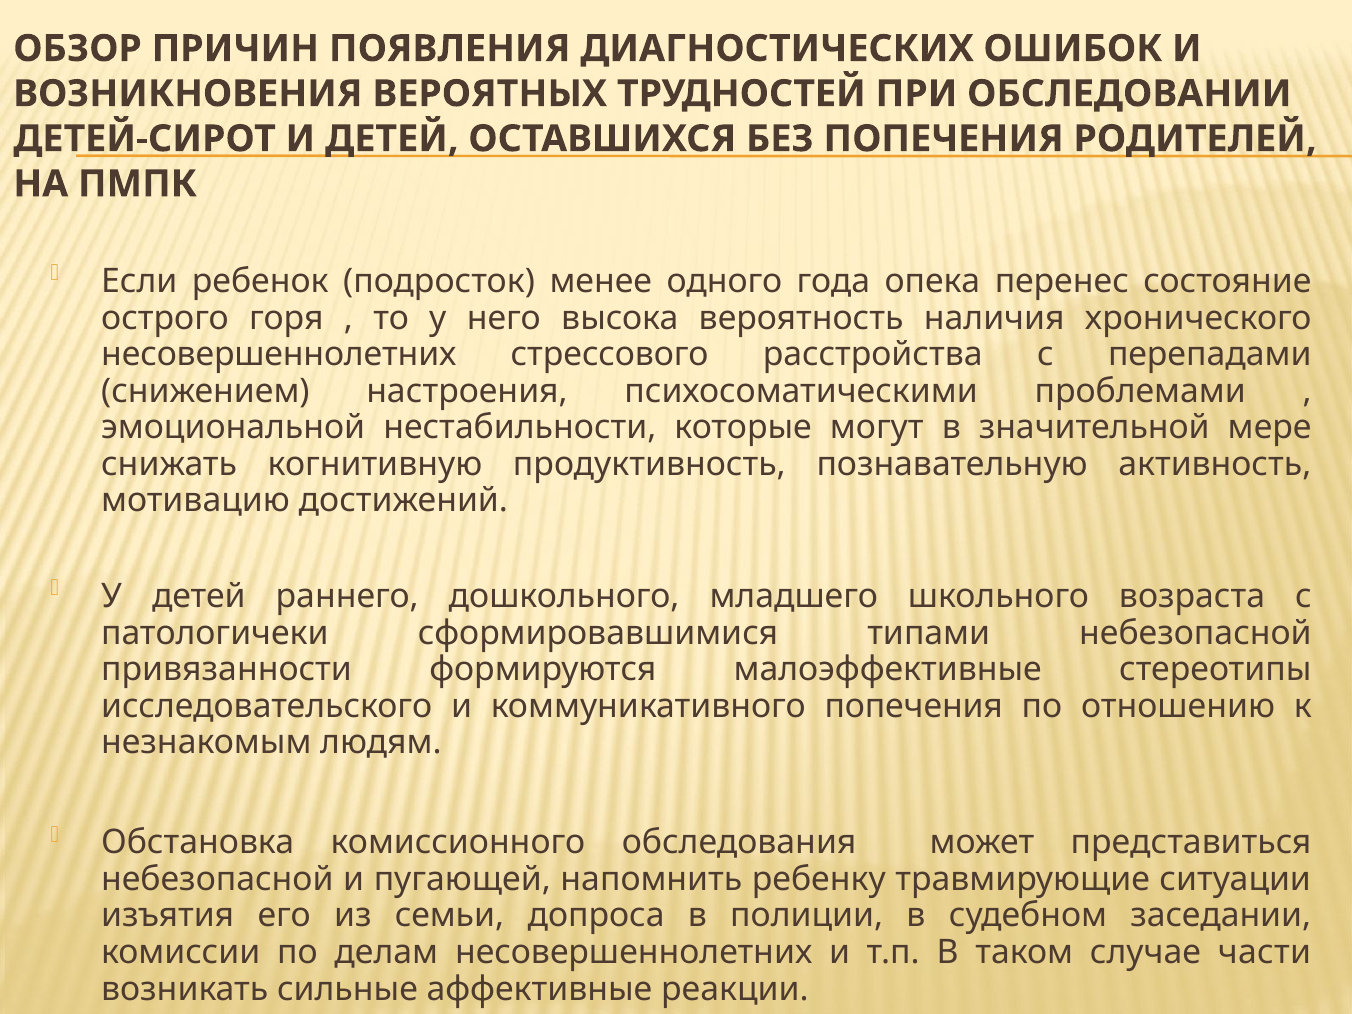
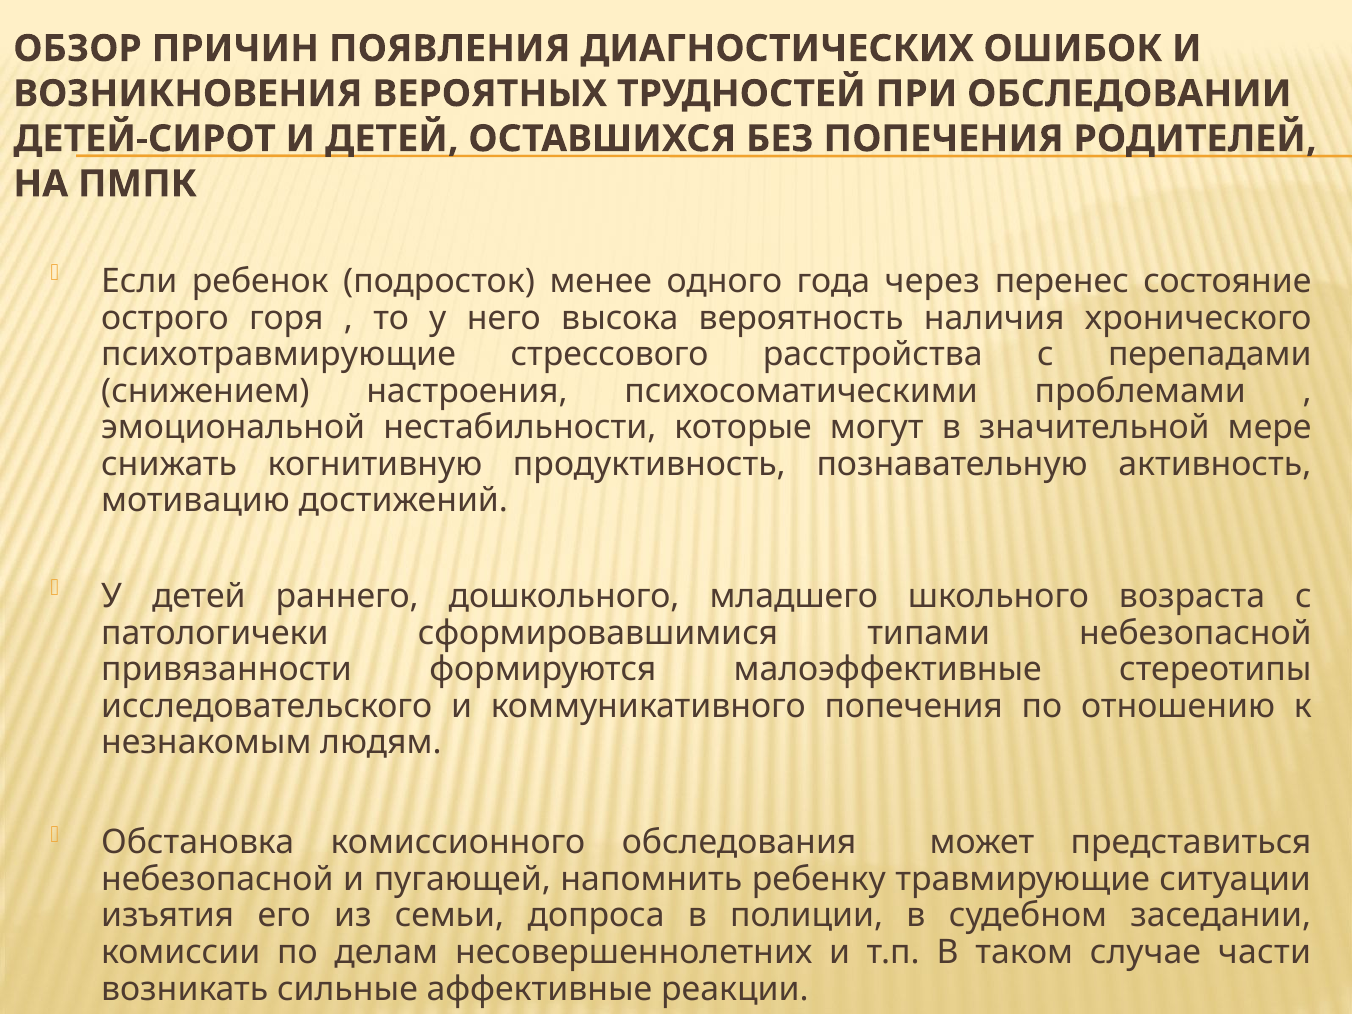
опека: опека -> через (932, 282)
несовершеннолетних: несовершеннолетних -> психотравмирующие (279, 355)
